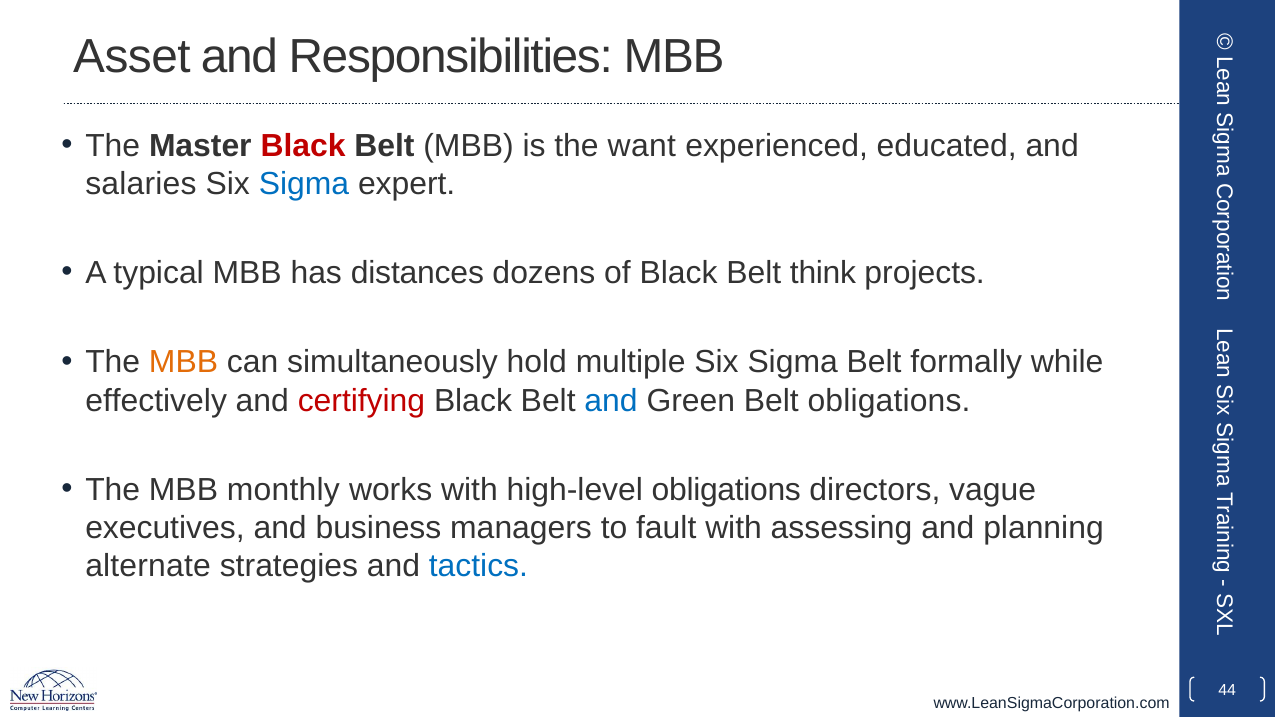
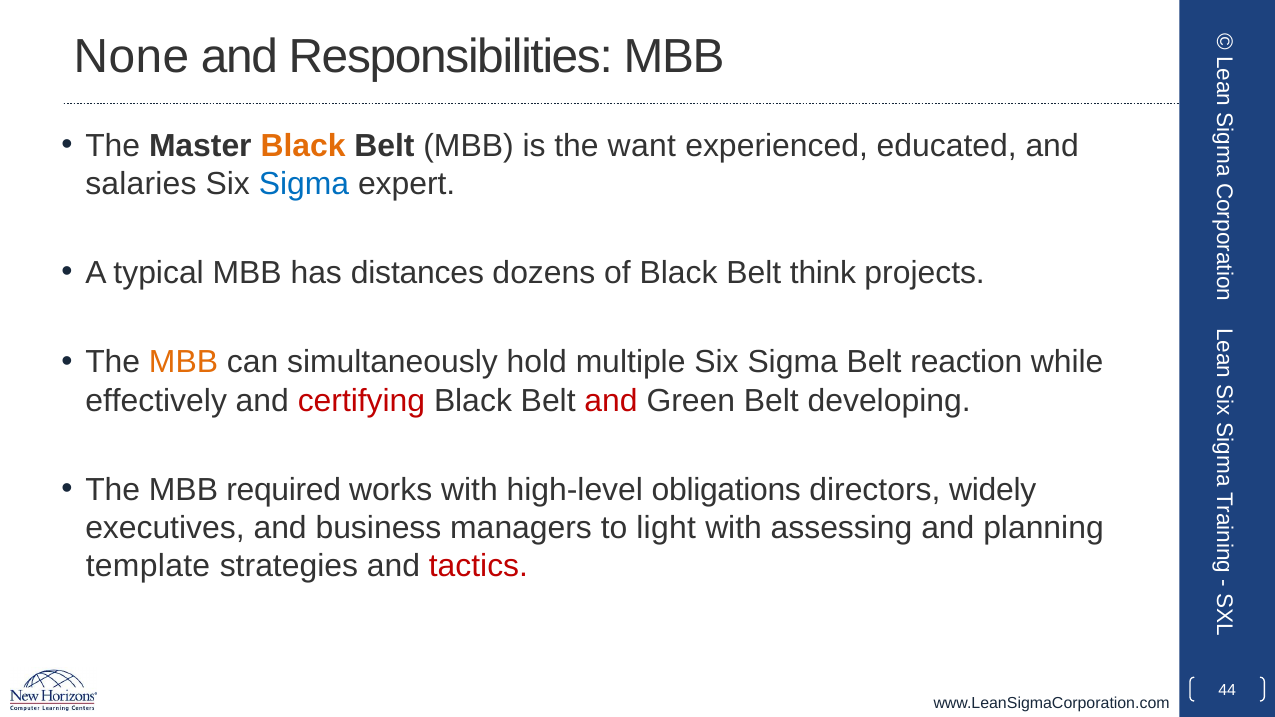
Asset: Asset -> None (131, 57)
Black colour: red -> orange (303, 146)
formally: formally -> reaction (966, 362)
and colour: blue -> red (611, 401)
Belt obligations: obligations -> developing (889, 401)
monthly: monthly -> required (284, 490)
vague: vague -> widely (993, 490)
fault: fault -> light (666, 528)
alternate: alternate -> template (148, 566)
tactics colour: blue -> red (478, 566)
